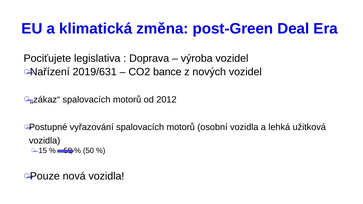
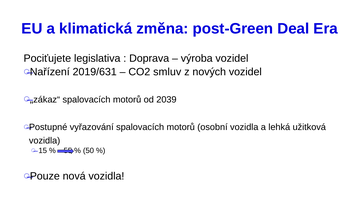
bance: bance -> smluv (167, 72)
2012: 2012 -> 2039 (166, 100)
